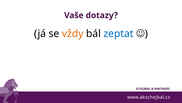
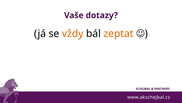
zeptat colour: blue -> orange (118, 33)
